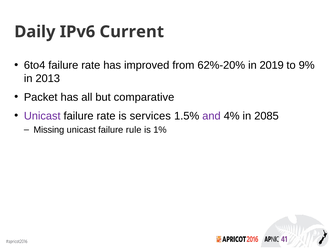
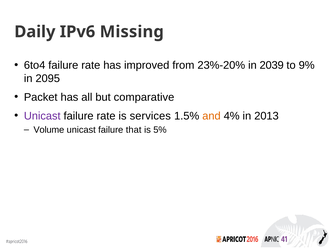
Current: Current -> Missing (132, 32)
62%-20%: 62%-20% -> 23%-20% (221, 65)
2019: 2019 -> 2039 (272, 65)
2013: 2013 -> 2095 (48, 78)
and colour: purple -> orange (211, 116)
2085: 2085 -> 2013 (266, 116)
Missing: Missing -> Volume (49, 130)
rule: rule -> that (134, 130)
1%: 1% -> 5% (160, 130)
